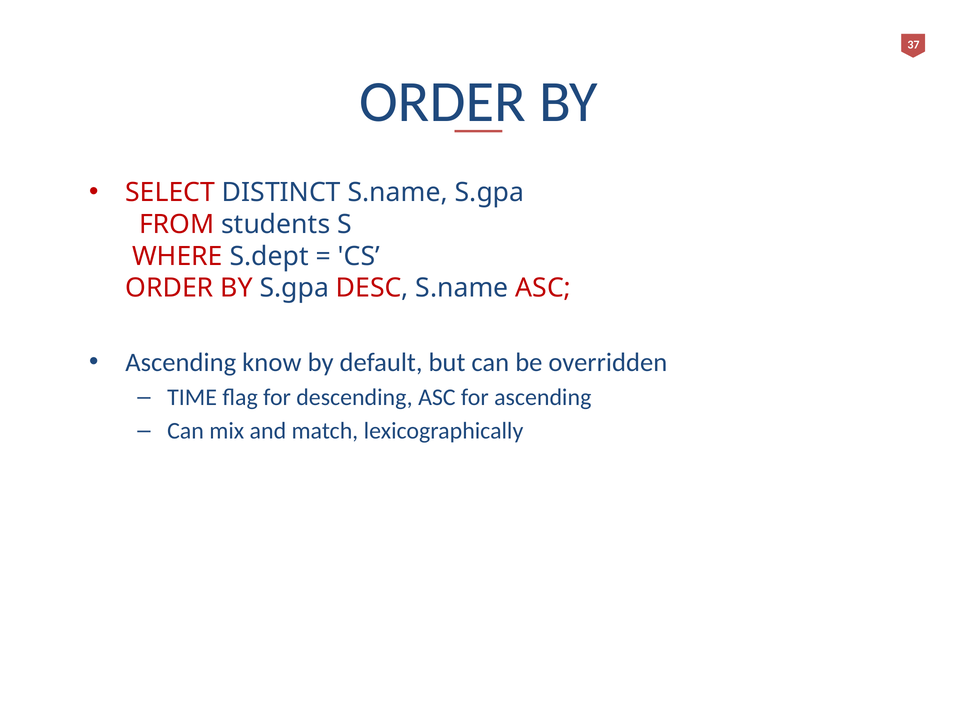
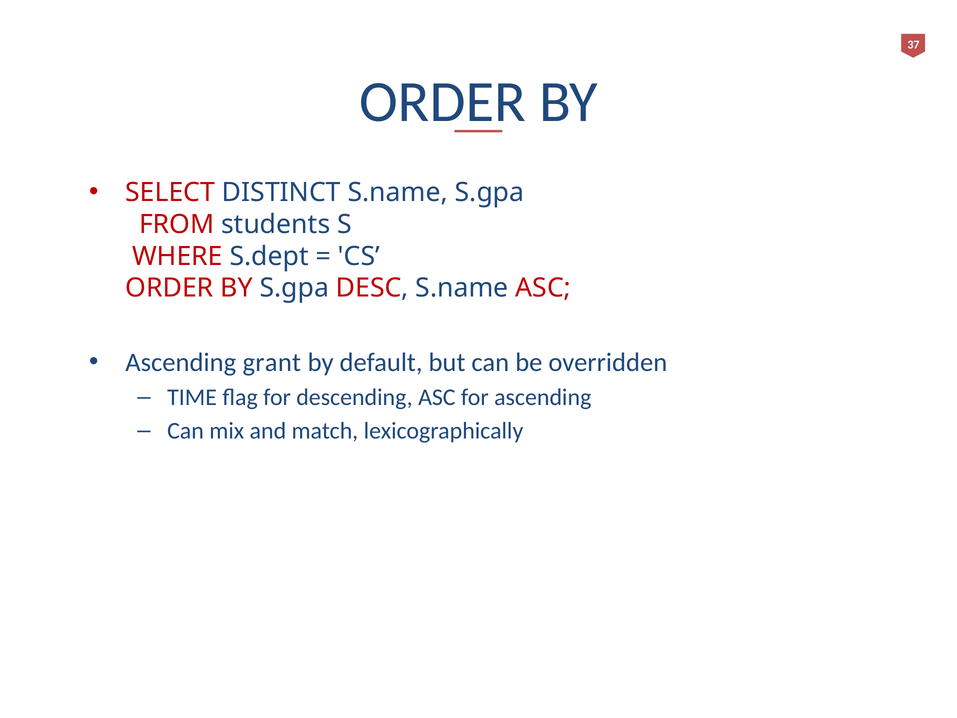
know: know -> grant (272, 362)
